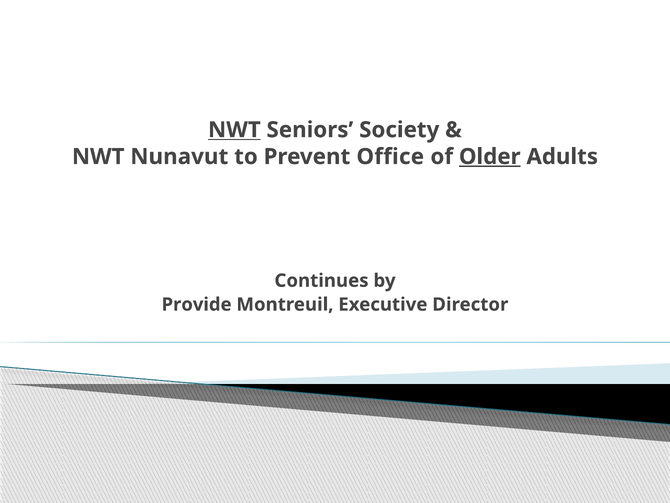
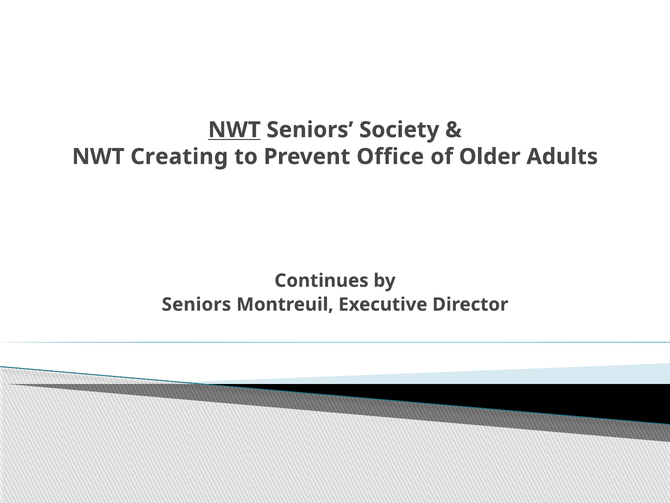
Nunavut: Nunavut -> Creating (179, 157)
Older underline: present -> none (490, 157)
Provide: Provide -> Seniors (196, 304)
